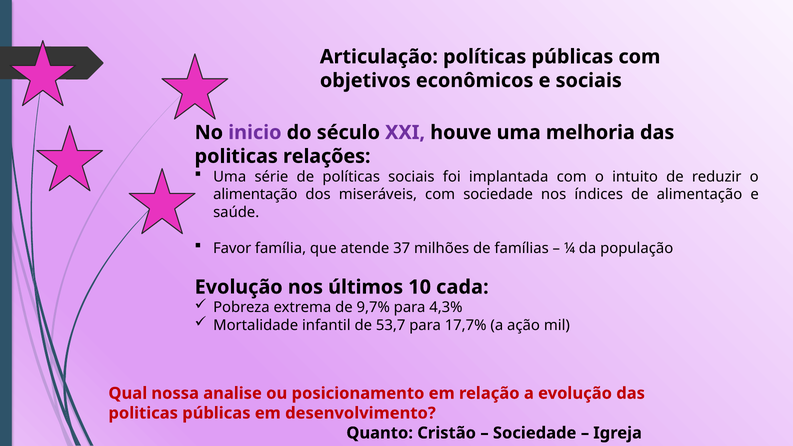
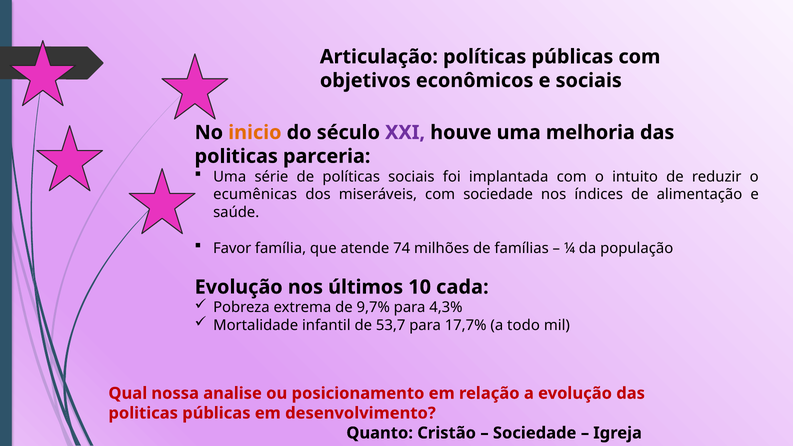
inicio colour: purple -> orange (255, 133)
relações: relações -> parceria (327, 156)
alimentação: alimentação -> ecumênicas (255, 195)
37: 37 -> 74 (402, 248)
ação: ação -> todo (524, 325)
